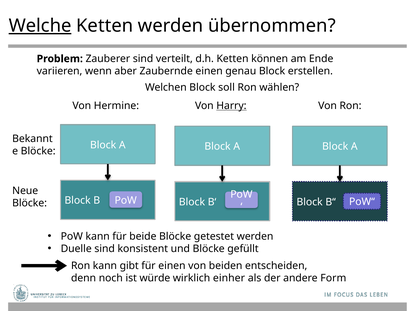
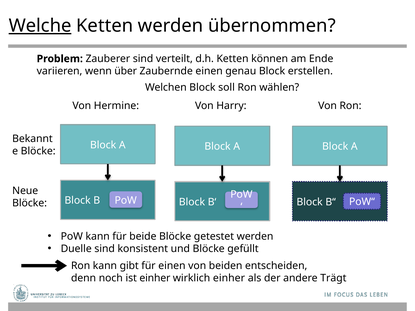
aber: aber -> über (126, 71)
Harry underline: present -> none (231, 106)
ist würde: würde -> einher (155, 278)
Form: Form -> Trägt (333, 278)
